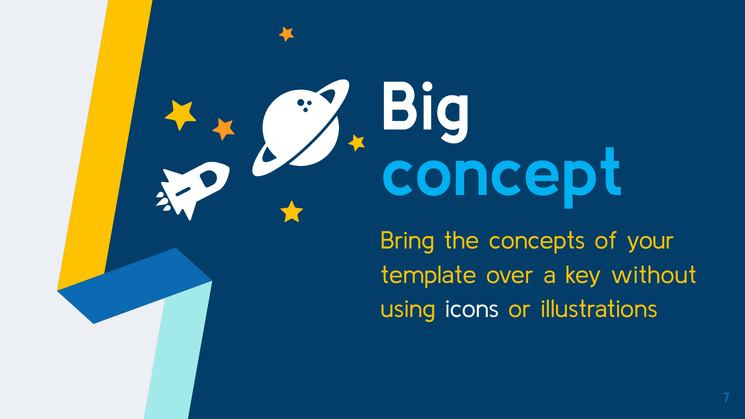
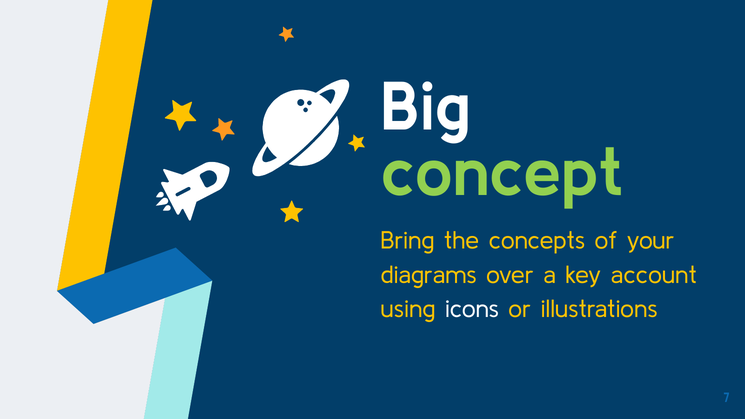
concept colour: light blue -> light green (502, 173)
template: template -> diagrams (429, 275)
without: without -> account (654, 275)
